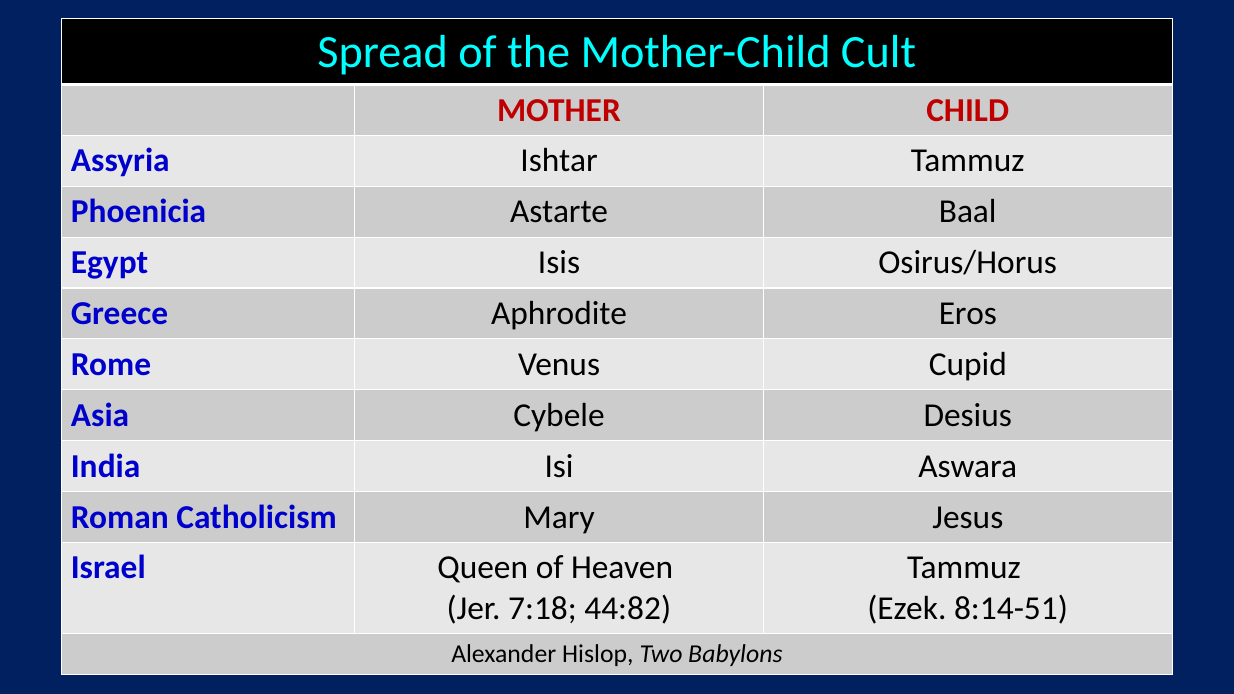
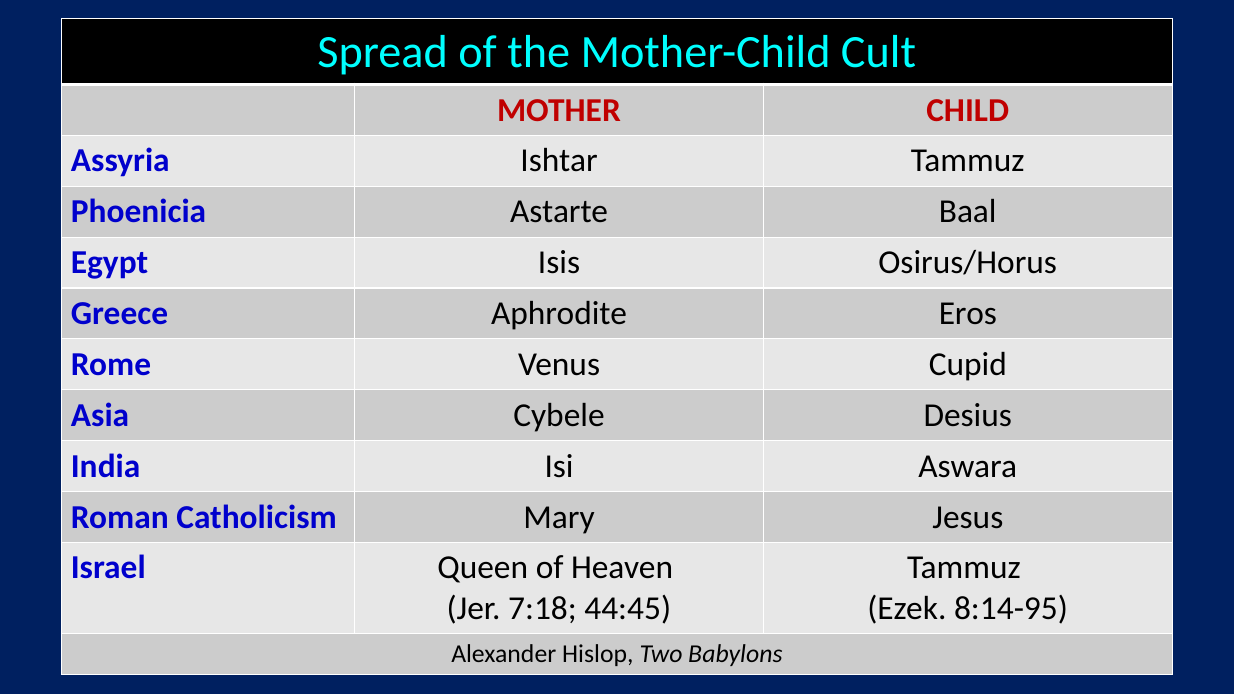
44:82: 44:82 -> 44:45 (628, 609)
8:14-51: 8:14-51 -> 8:14-95 (1011, 609)
